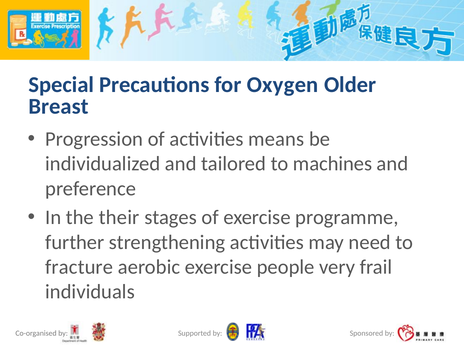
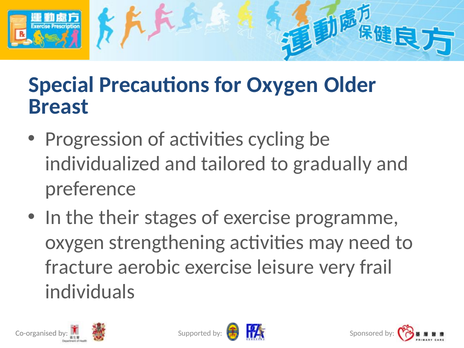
means: means -> cycling (276, 139)
machines: machines -> gradually (332, 164)
further: further -> oxygen (75, 242)
people: people -> leisure (286, 267)
